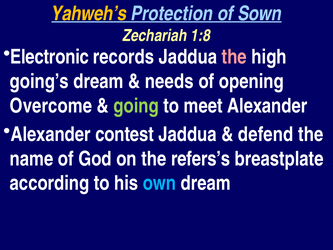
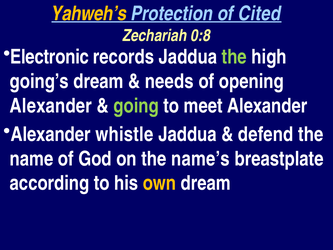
Sown: Sown -> Cited (260, 14)
1:8: 1:8 -> 0:8 (201, 36)
the colour: pink -> light green (234, 57)
Overcome: Overcome -> Alexander (51, 106)
contest: contest -> whistle (124, 134)
refers’s: refers’s -> name’s (200, 159)
own colour: light blue -> yellow (159, 183)
